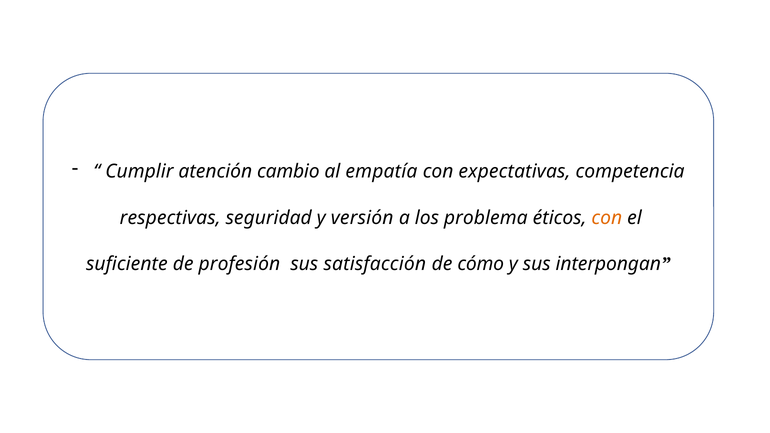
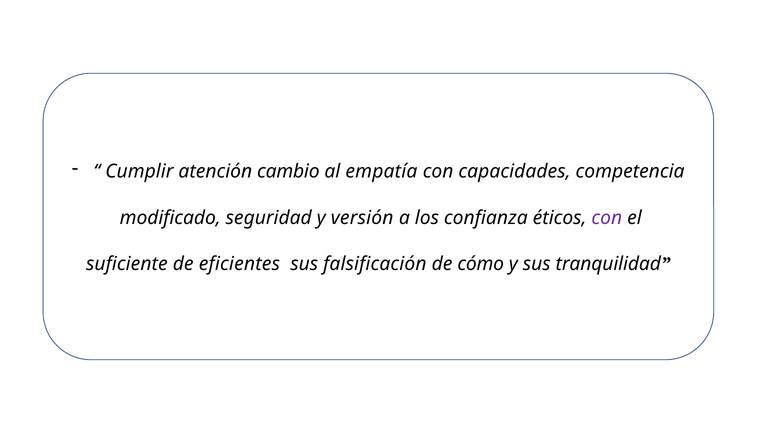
expectativas: expectativas -> capacidades (515, 172)
respectivas: respectivas -> modificado (170, 218)
problema: problema -> confianza (486, 218)
con colour: orange -> purple (607, 218)
profesión: profesión -> eficientes (239, 264)
satisfacción: satisfacción -> falsificación (375, 264)
interpongan: interpongan -> tranquilidad (608, 264)
